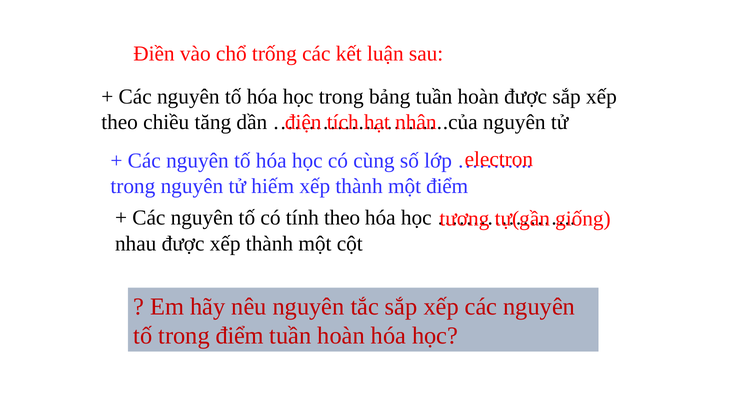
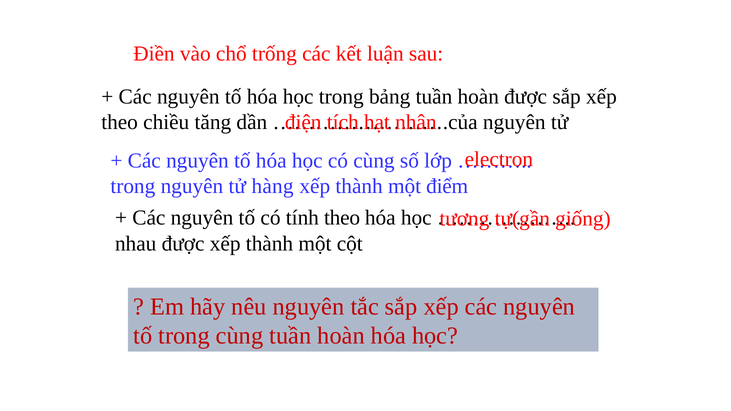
hiếm: hiếm -> hàng (273, 186)
trong điểm: điểm -> cùng (240, 336)
